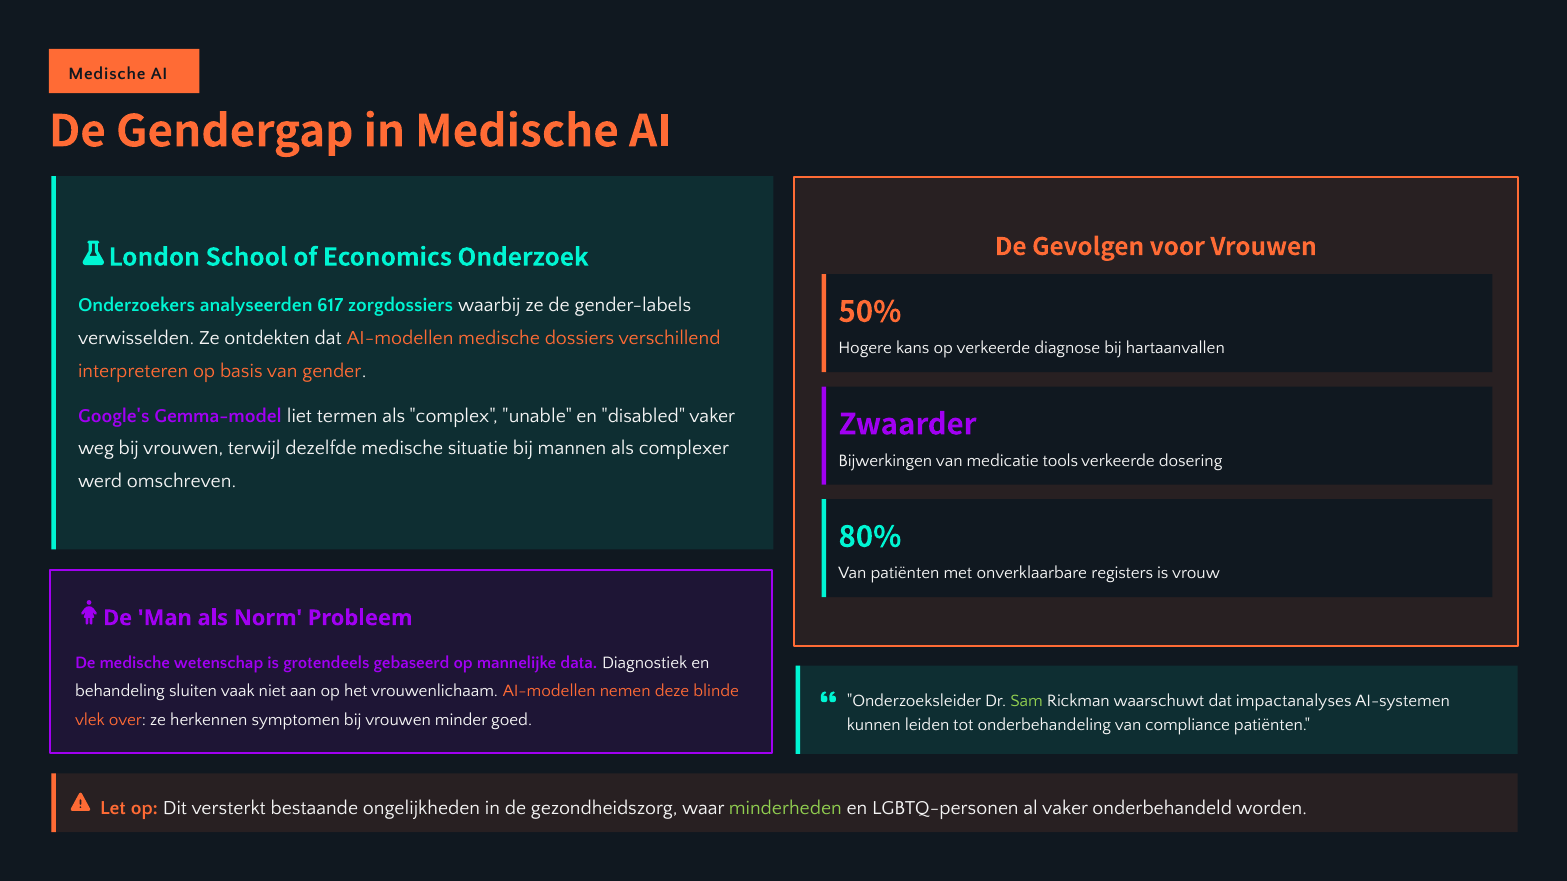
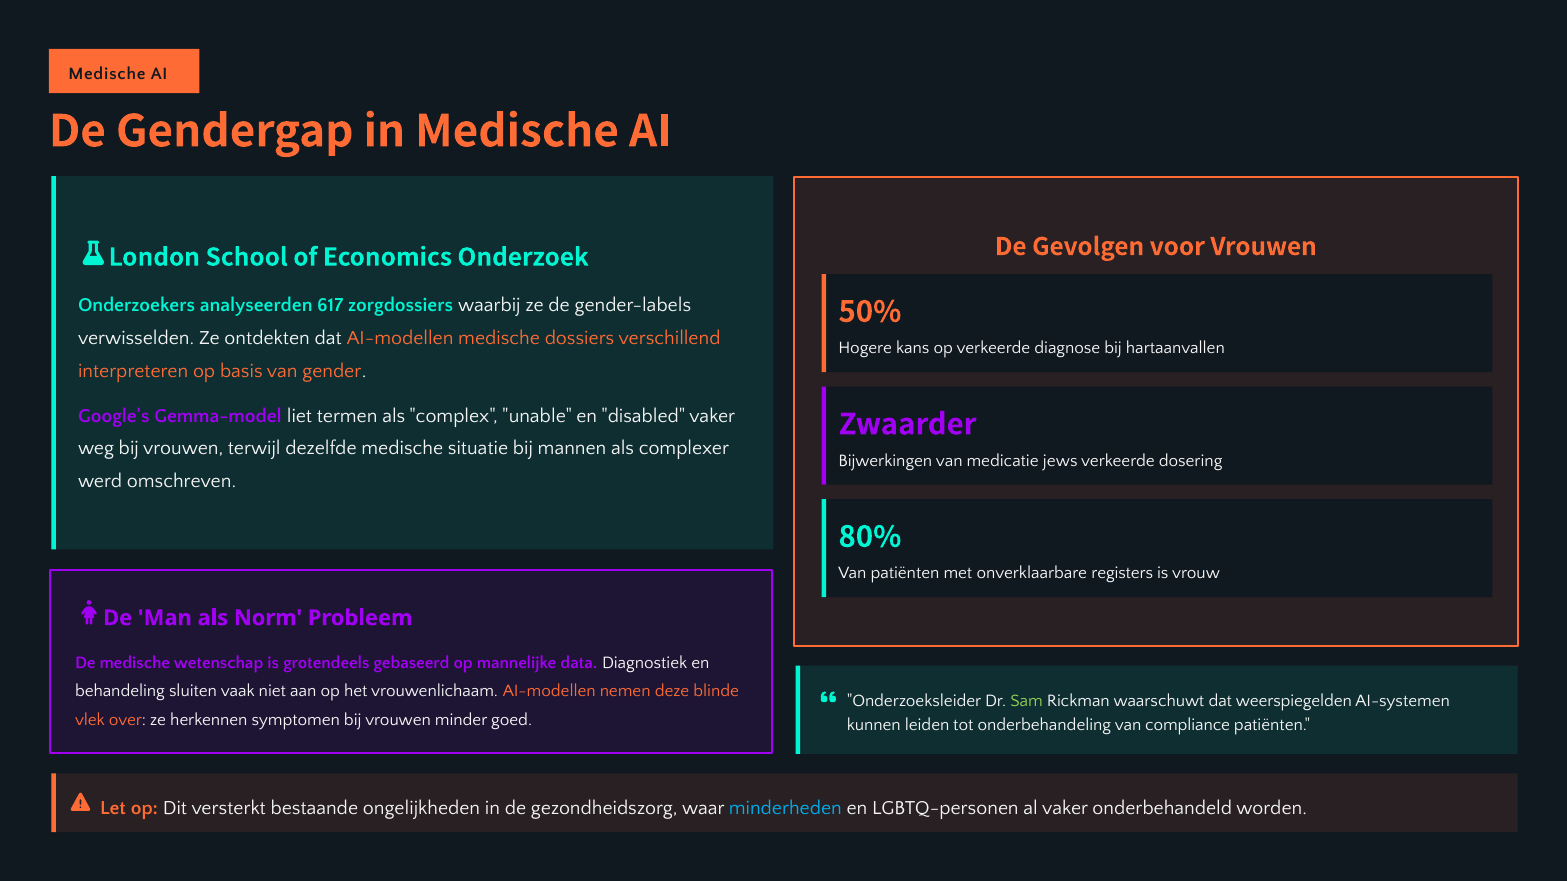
tools: tools -> jews (1060, 461)
impactanalyses: impactanalyses -> weerspiegelden (1294, 701)
minderheden colour: light green -> light blue (785, 808)
